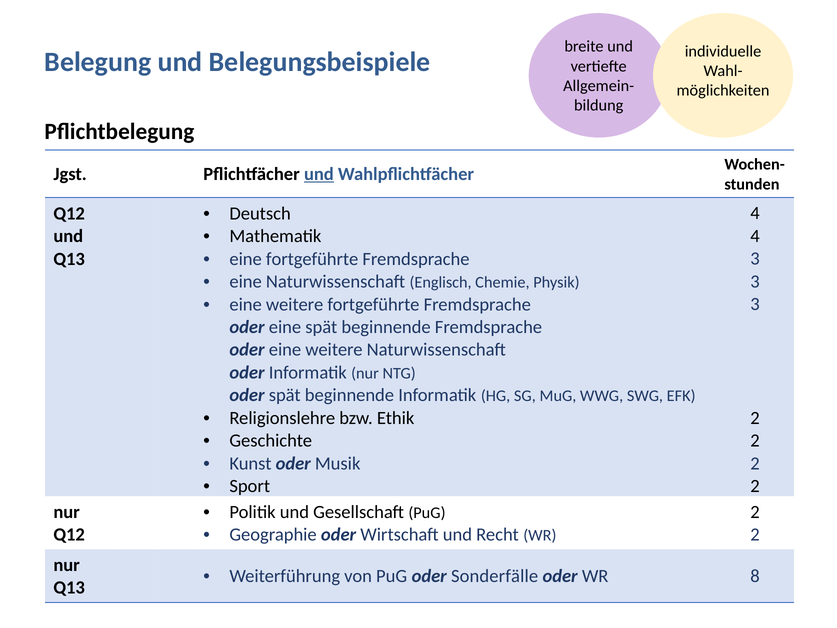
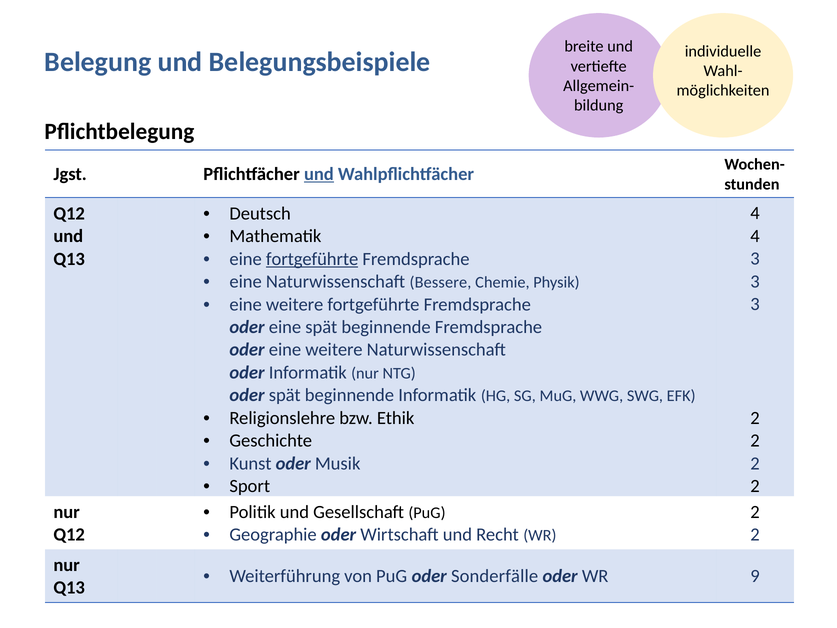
fortgeführte underline: none -> present (312, 259)
Englisch: Englisch -> Bessere (440, 282)
8: 8 -> 9 (755, 576)
